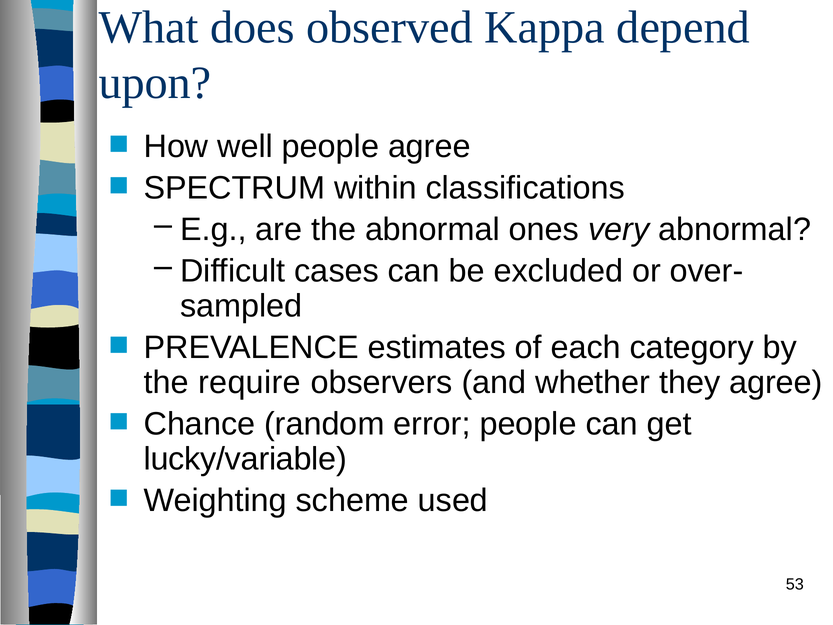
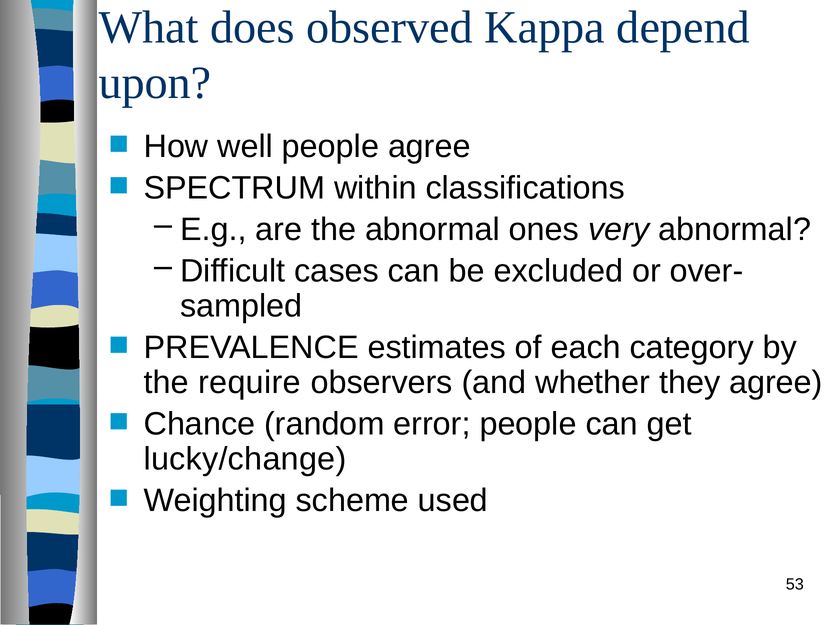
lucky/variable: lucky/variable -> lucky/change (245, 459)
